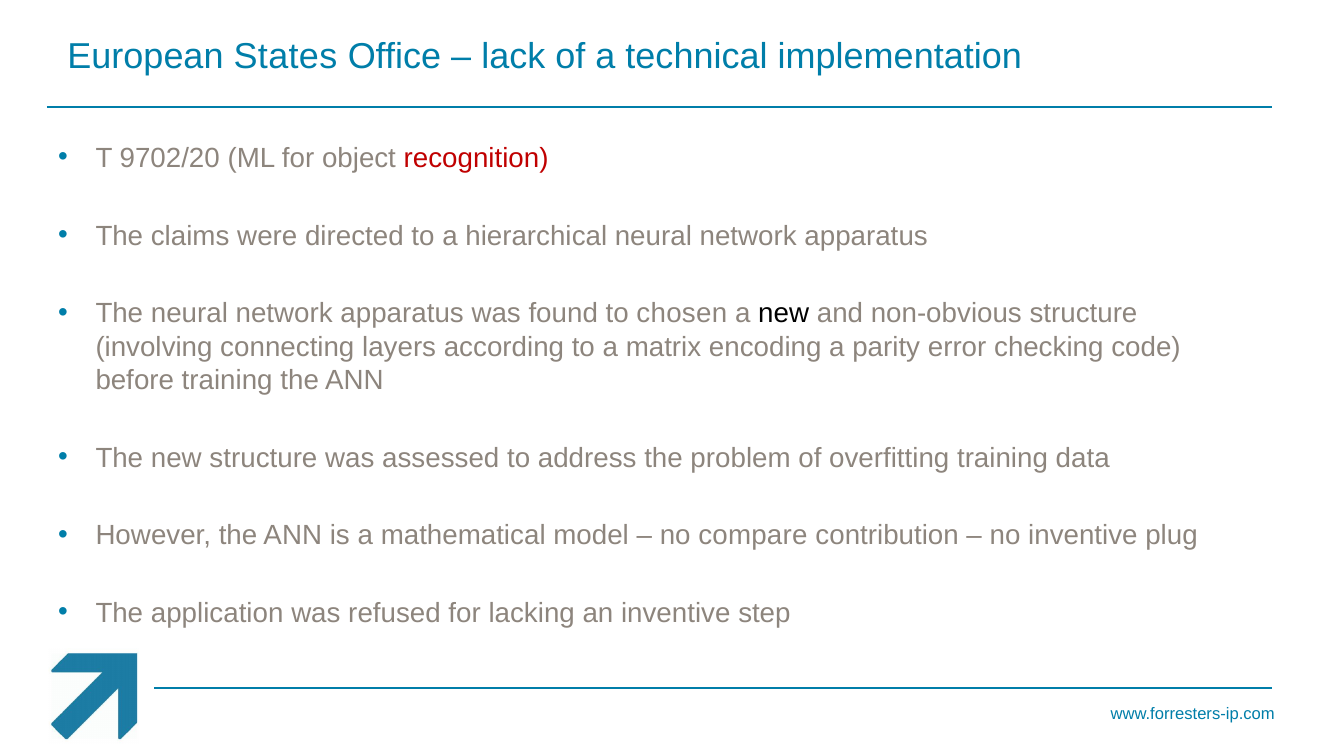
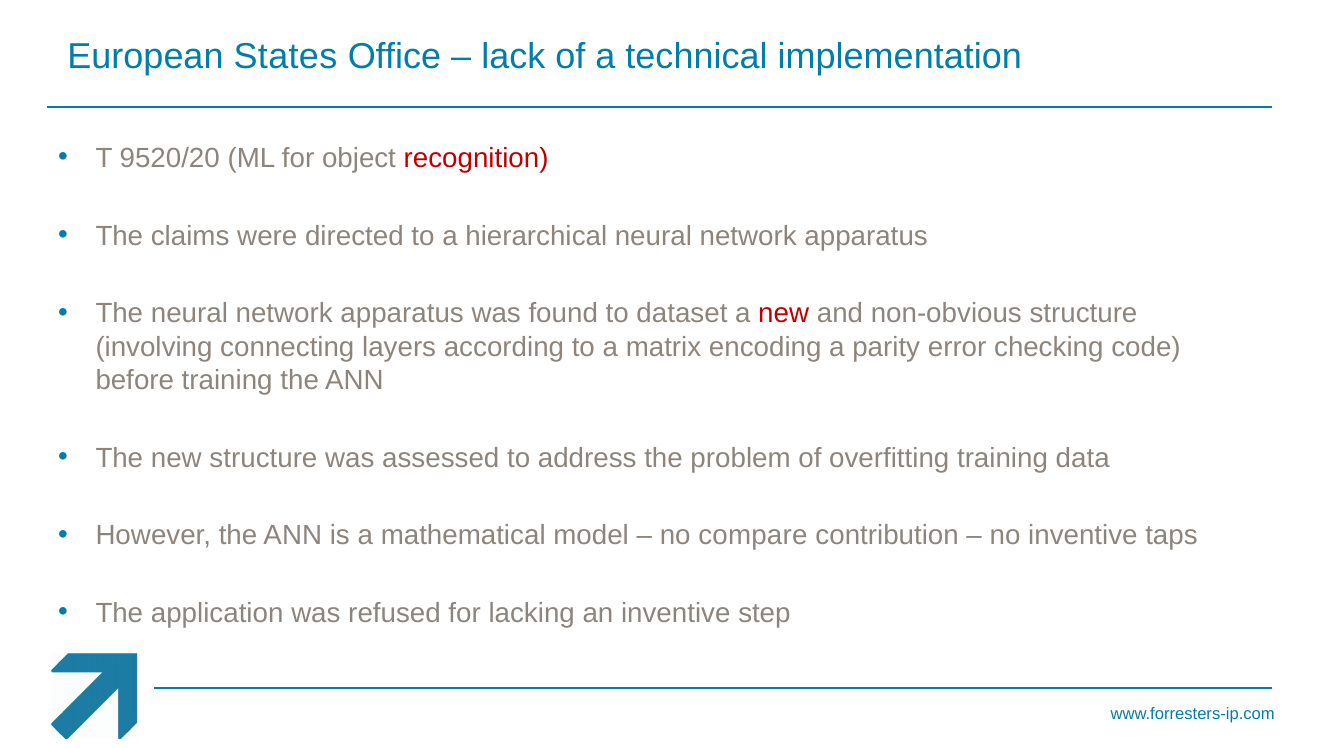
9702/20: 9702/20 -> 9520/20 (170, 158)
chosen: chosen -> dataset (682, 314)
new colour: black -> red (784, 314)
plug: plug -> taps (1171, 536)
